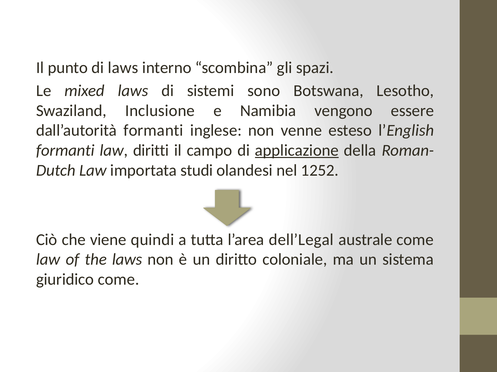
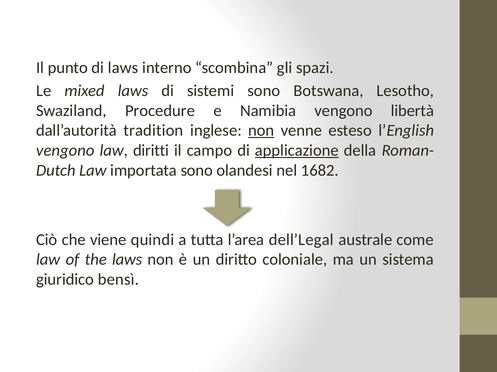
Inclusione: Inclusione -> Procedure (160, 111)
essere: essere -> libertà (412, 111)
dall’autorità formanti: formanti -> tradition (153, 131)
non underline: none -> present (261, 131)
formanti: formanti -> vengono (65, 151)
importata studi: studi -> sono (197, 171)
1252: 1252 -> 1682 (320, 171)
giuridico come: come -> bensì (118, 280)
